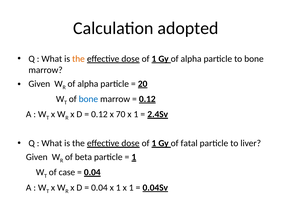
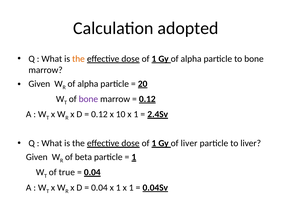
bone colour: blue -> purple (88, 99)
70: 70 -> 10 (121, 114)
of fatal: fatal -> liver (189, 143)
case: case -> true (67, 172)
